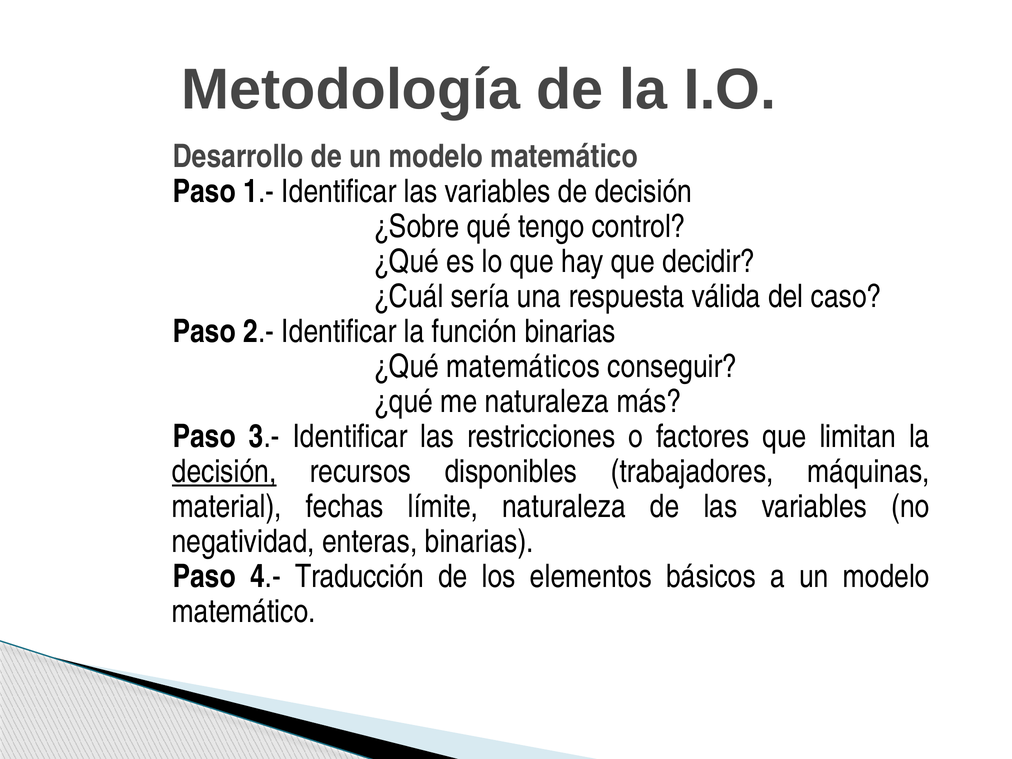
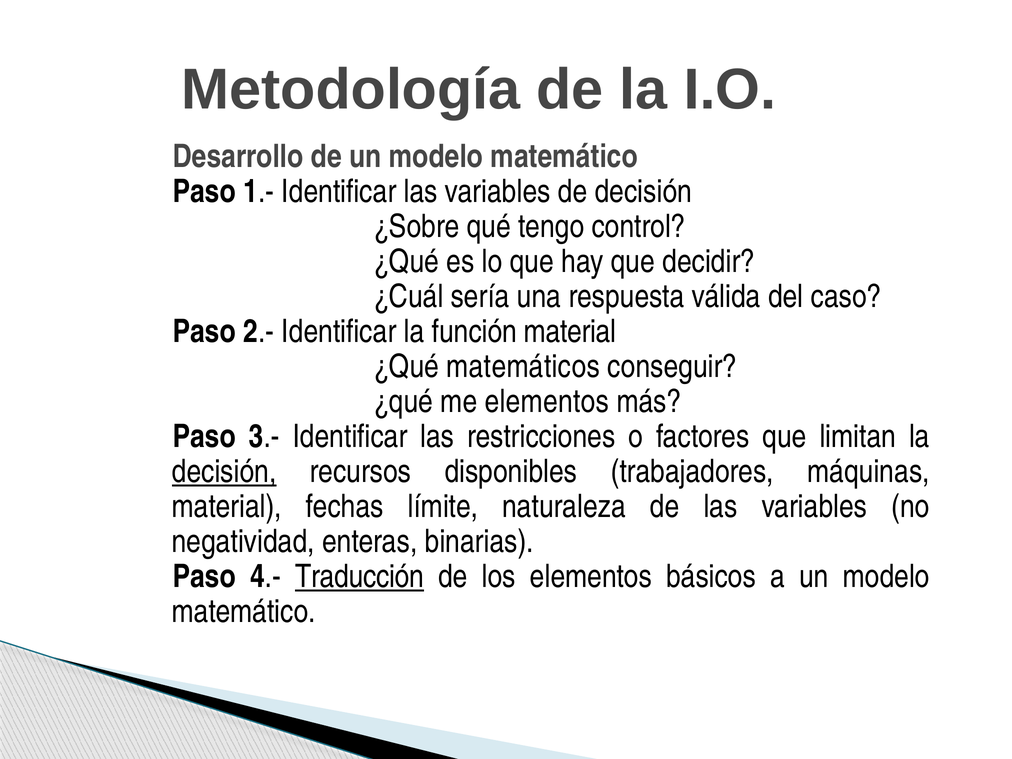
función binarias: binarias -> material (570, 332)
me naturaleza: naturaleza -> elementos (547, 402)
Traducción underline: none -> present (360, 576)
